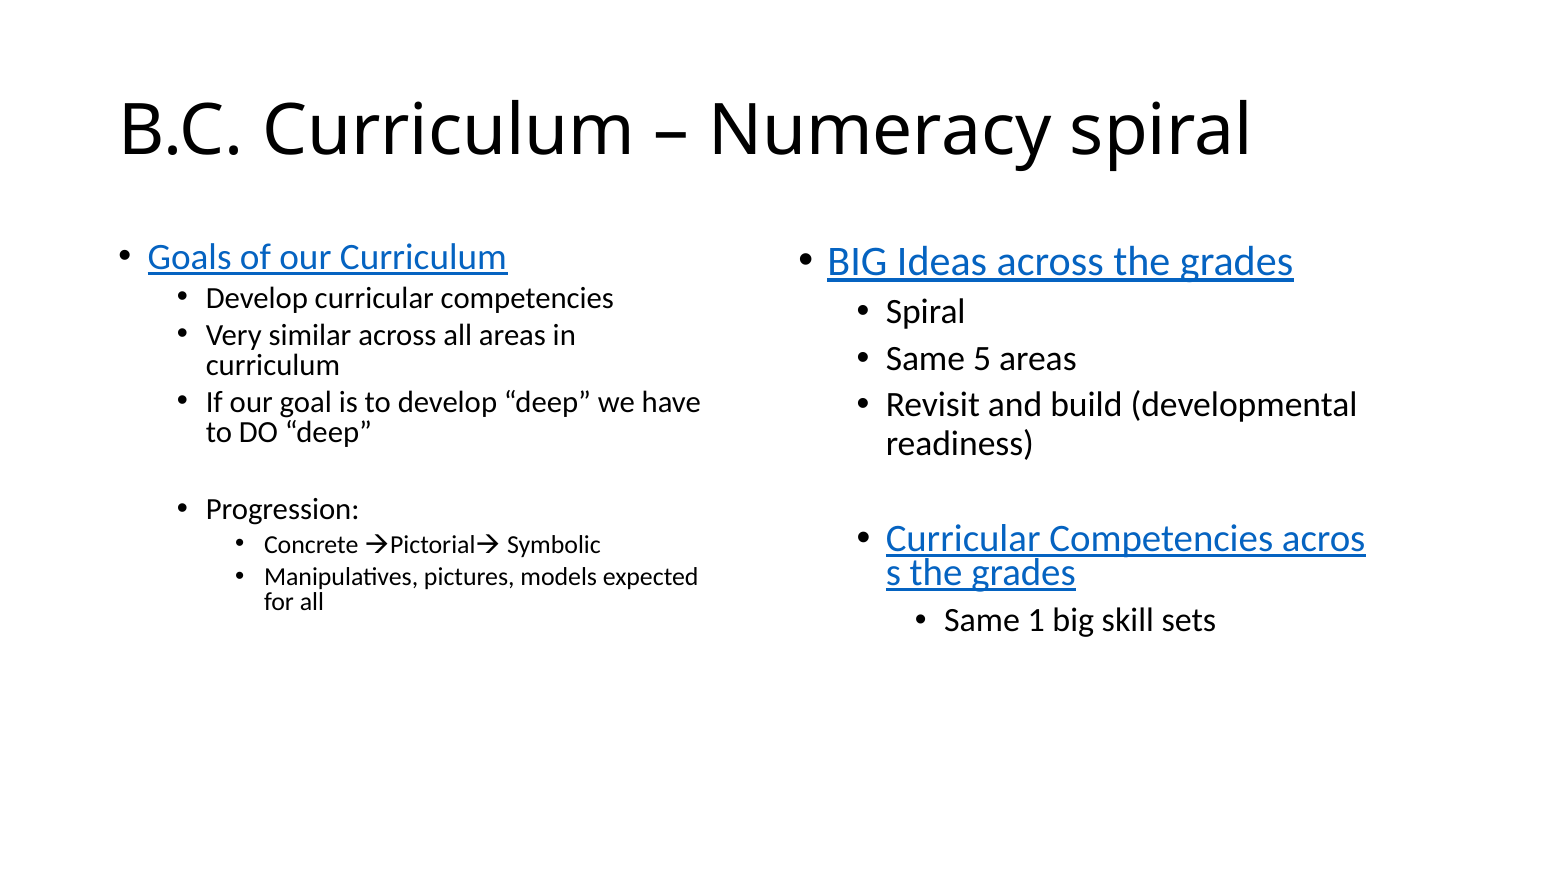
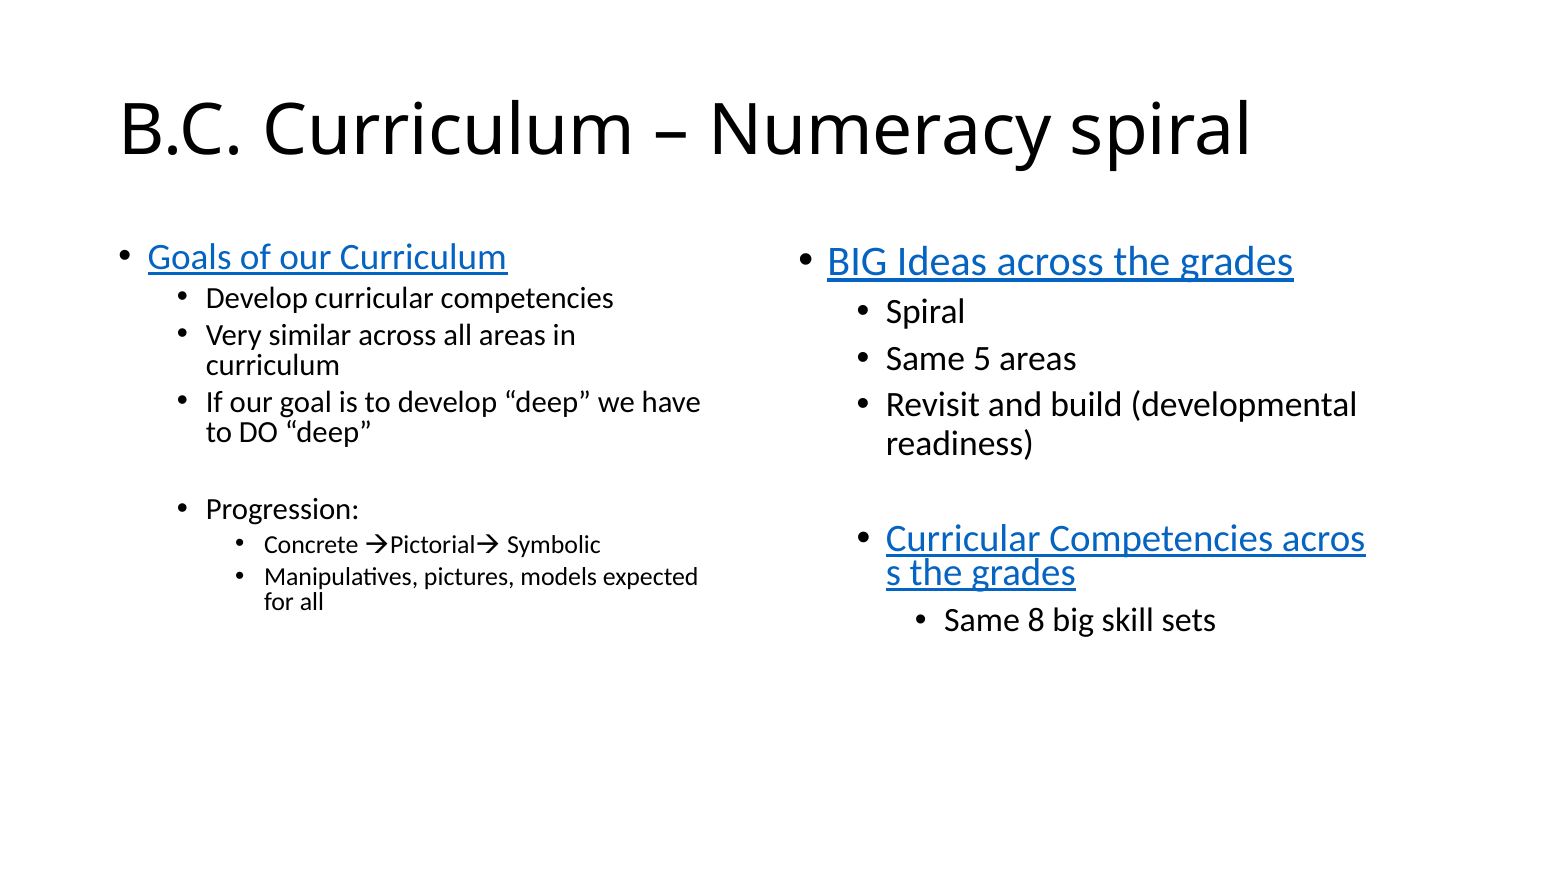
1: 1 -> 8 (1036, 620)
